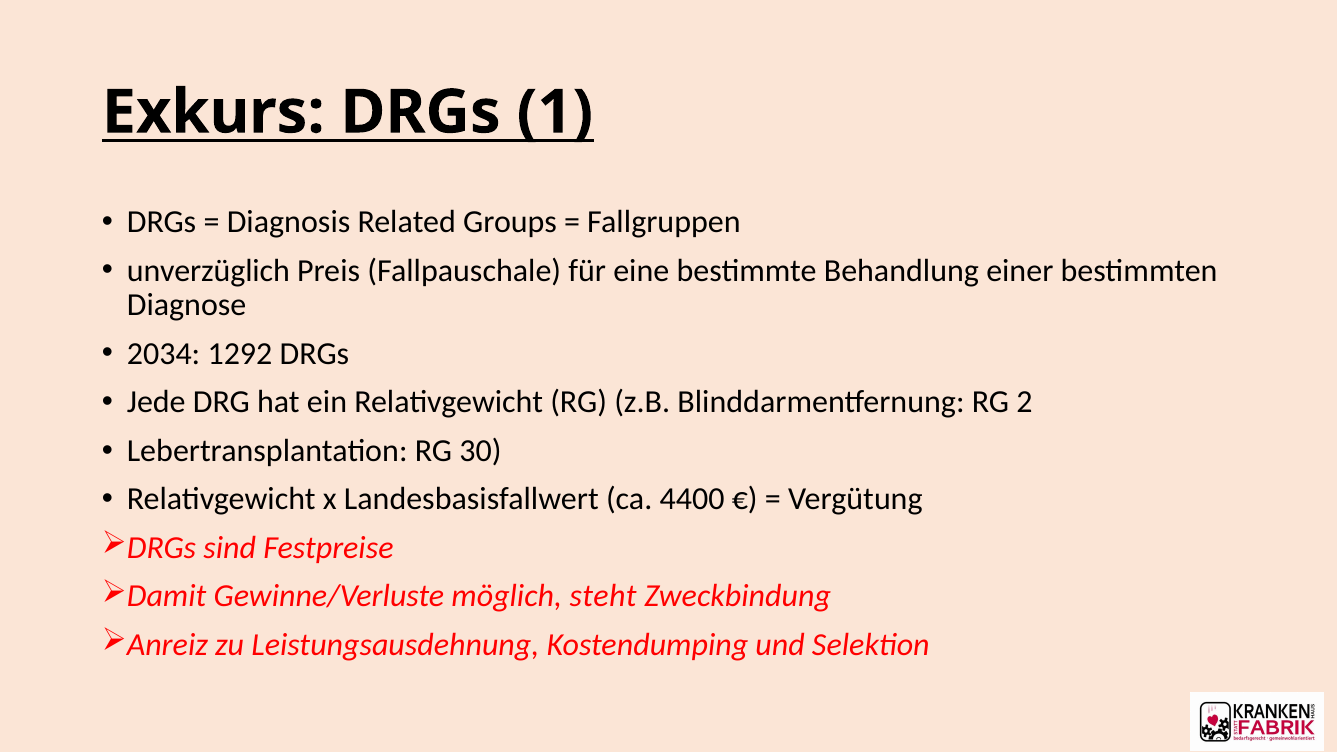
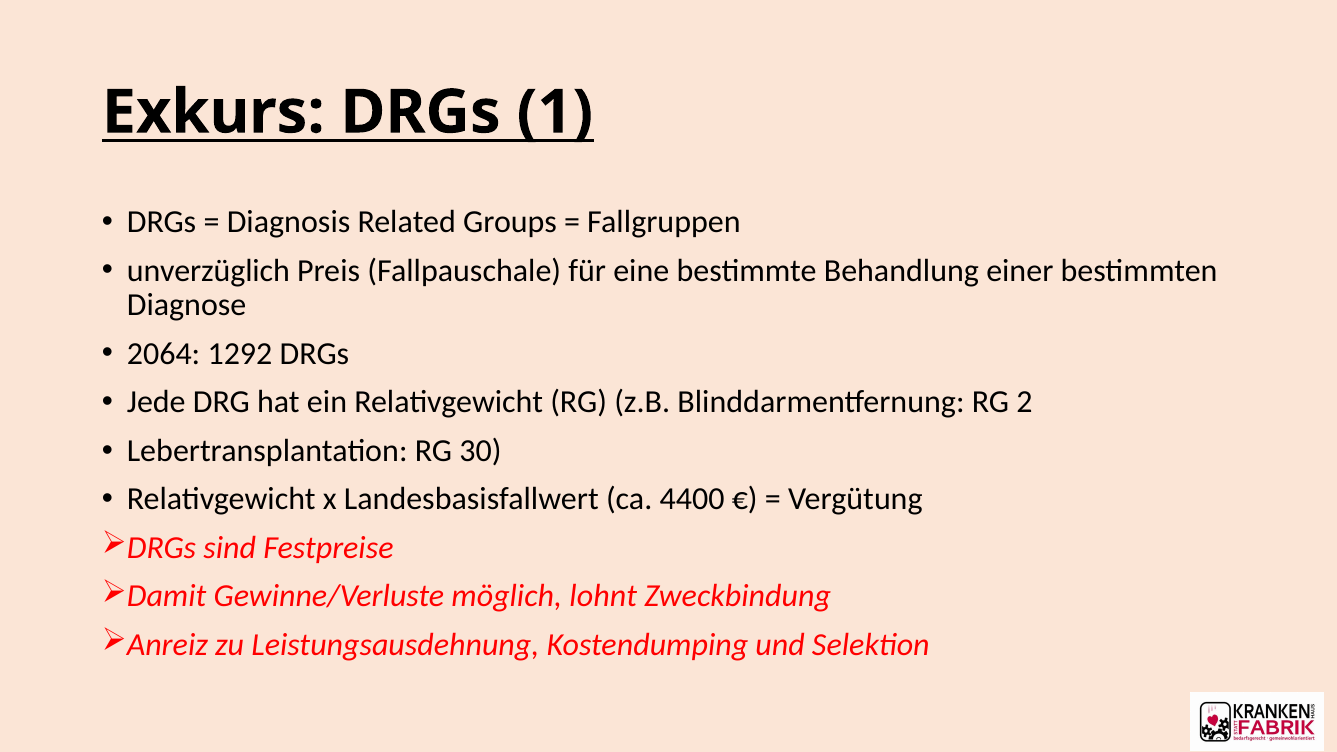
2034: 2034 -> 2064 (164, 354)
steht: steht -> lohnt (603, 596)
